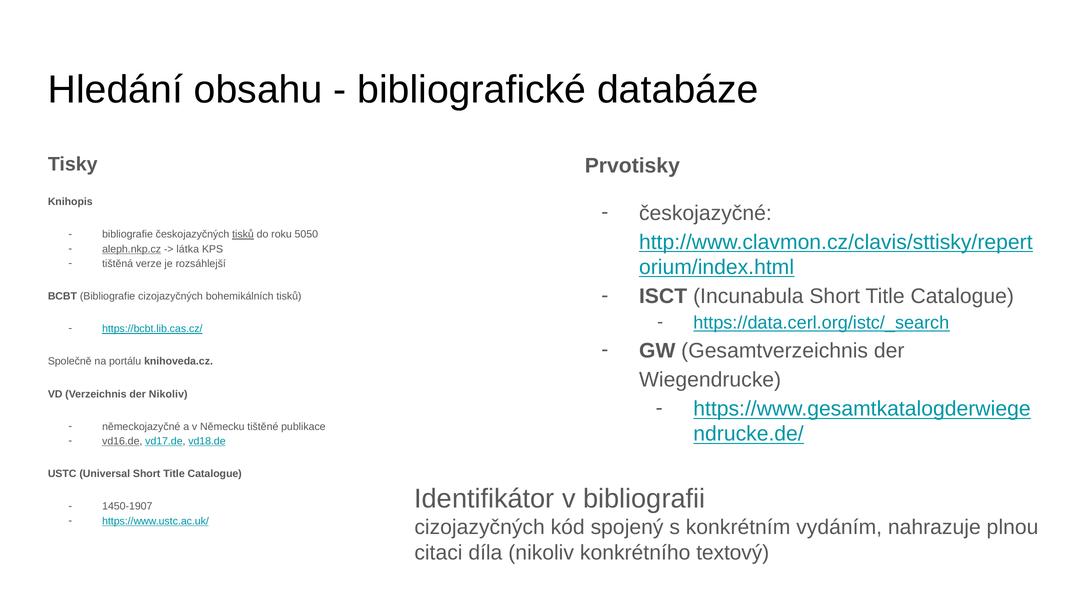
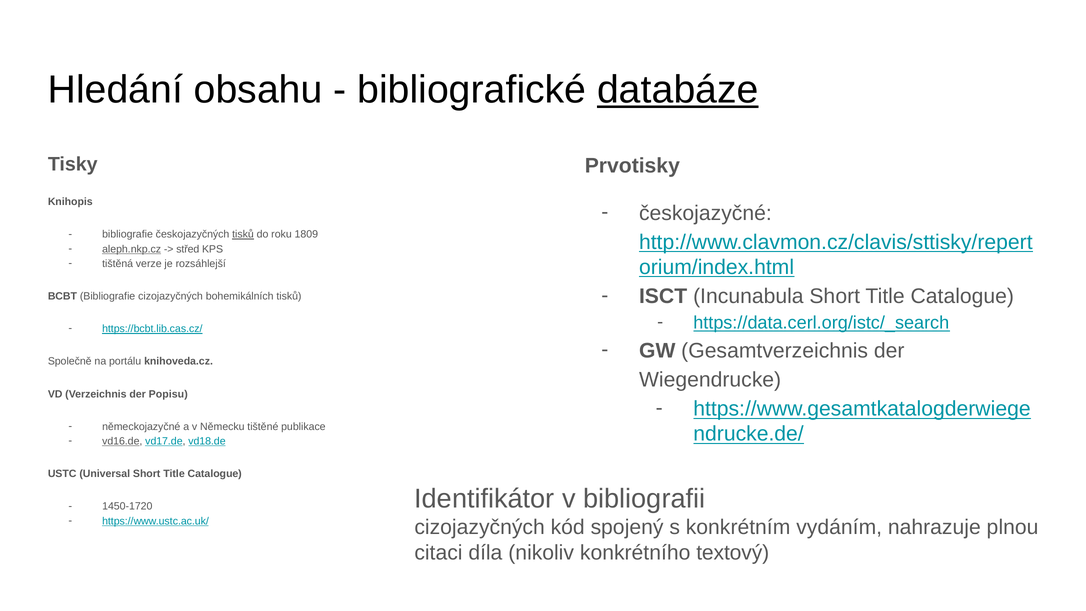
databáze underline: none -> present (678, 90)
5050: 5050 -> 1809 (306, 234)
látka: látka -> střed (188, 249)
der Nikoliv: Nikoliv -> Popisu (168, 394)
1450-1907: 1450-1907 -> 1450-1720 (127, 506)
